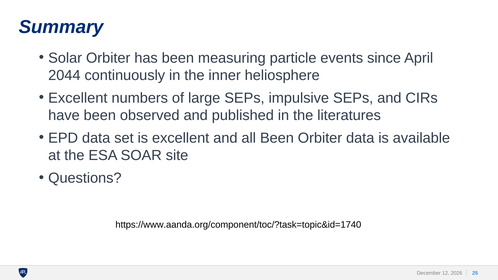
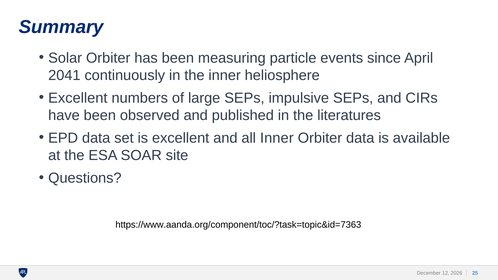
2044: 2044 -> 2041 (64, 75)
all Been: Been -> Inner (277, 138)
https://www.aanda.org/component/toc/?task=topic&id=1740: https://www.aanda.org/component/toc/?task=topic&id=1740 -> https://www.aanda.org/component/toc/?task=topic&id=7363 (238, 225)
